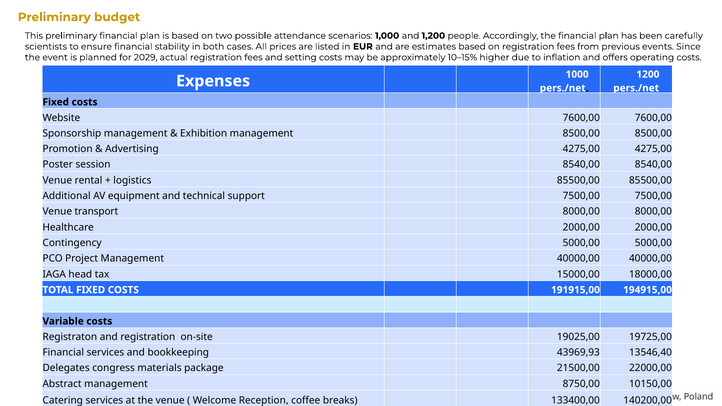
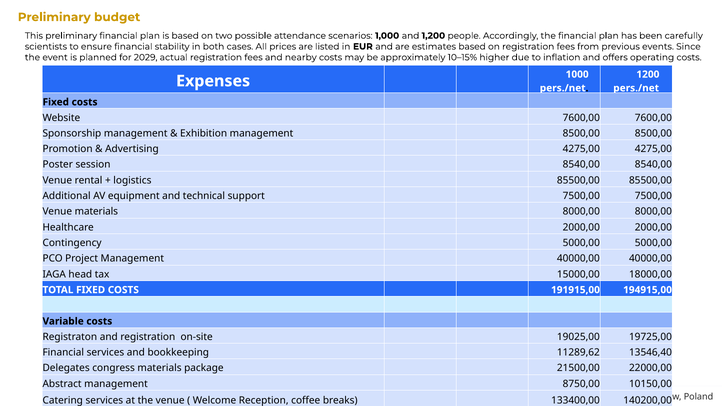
setting: setting -> nearby (301, 57)
Venue transport: transport -> materials (96, 212)
43969,93: 43969,93 -> 11289,62 (578, 353)
